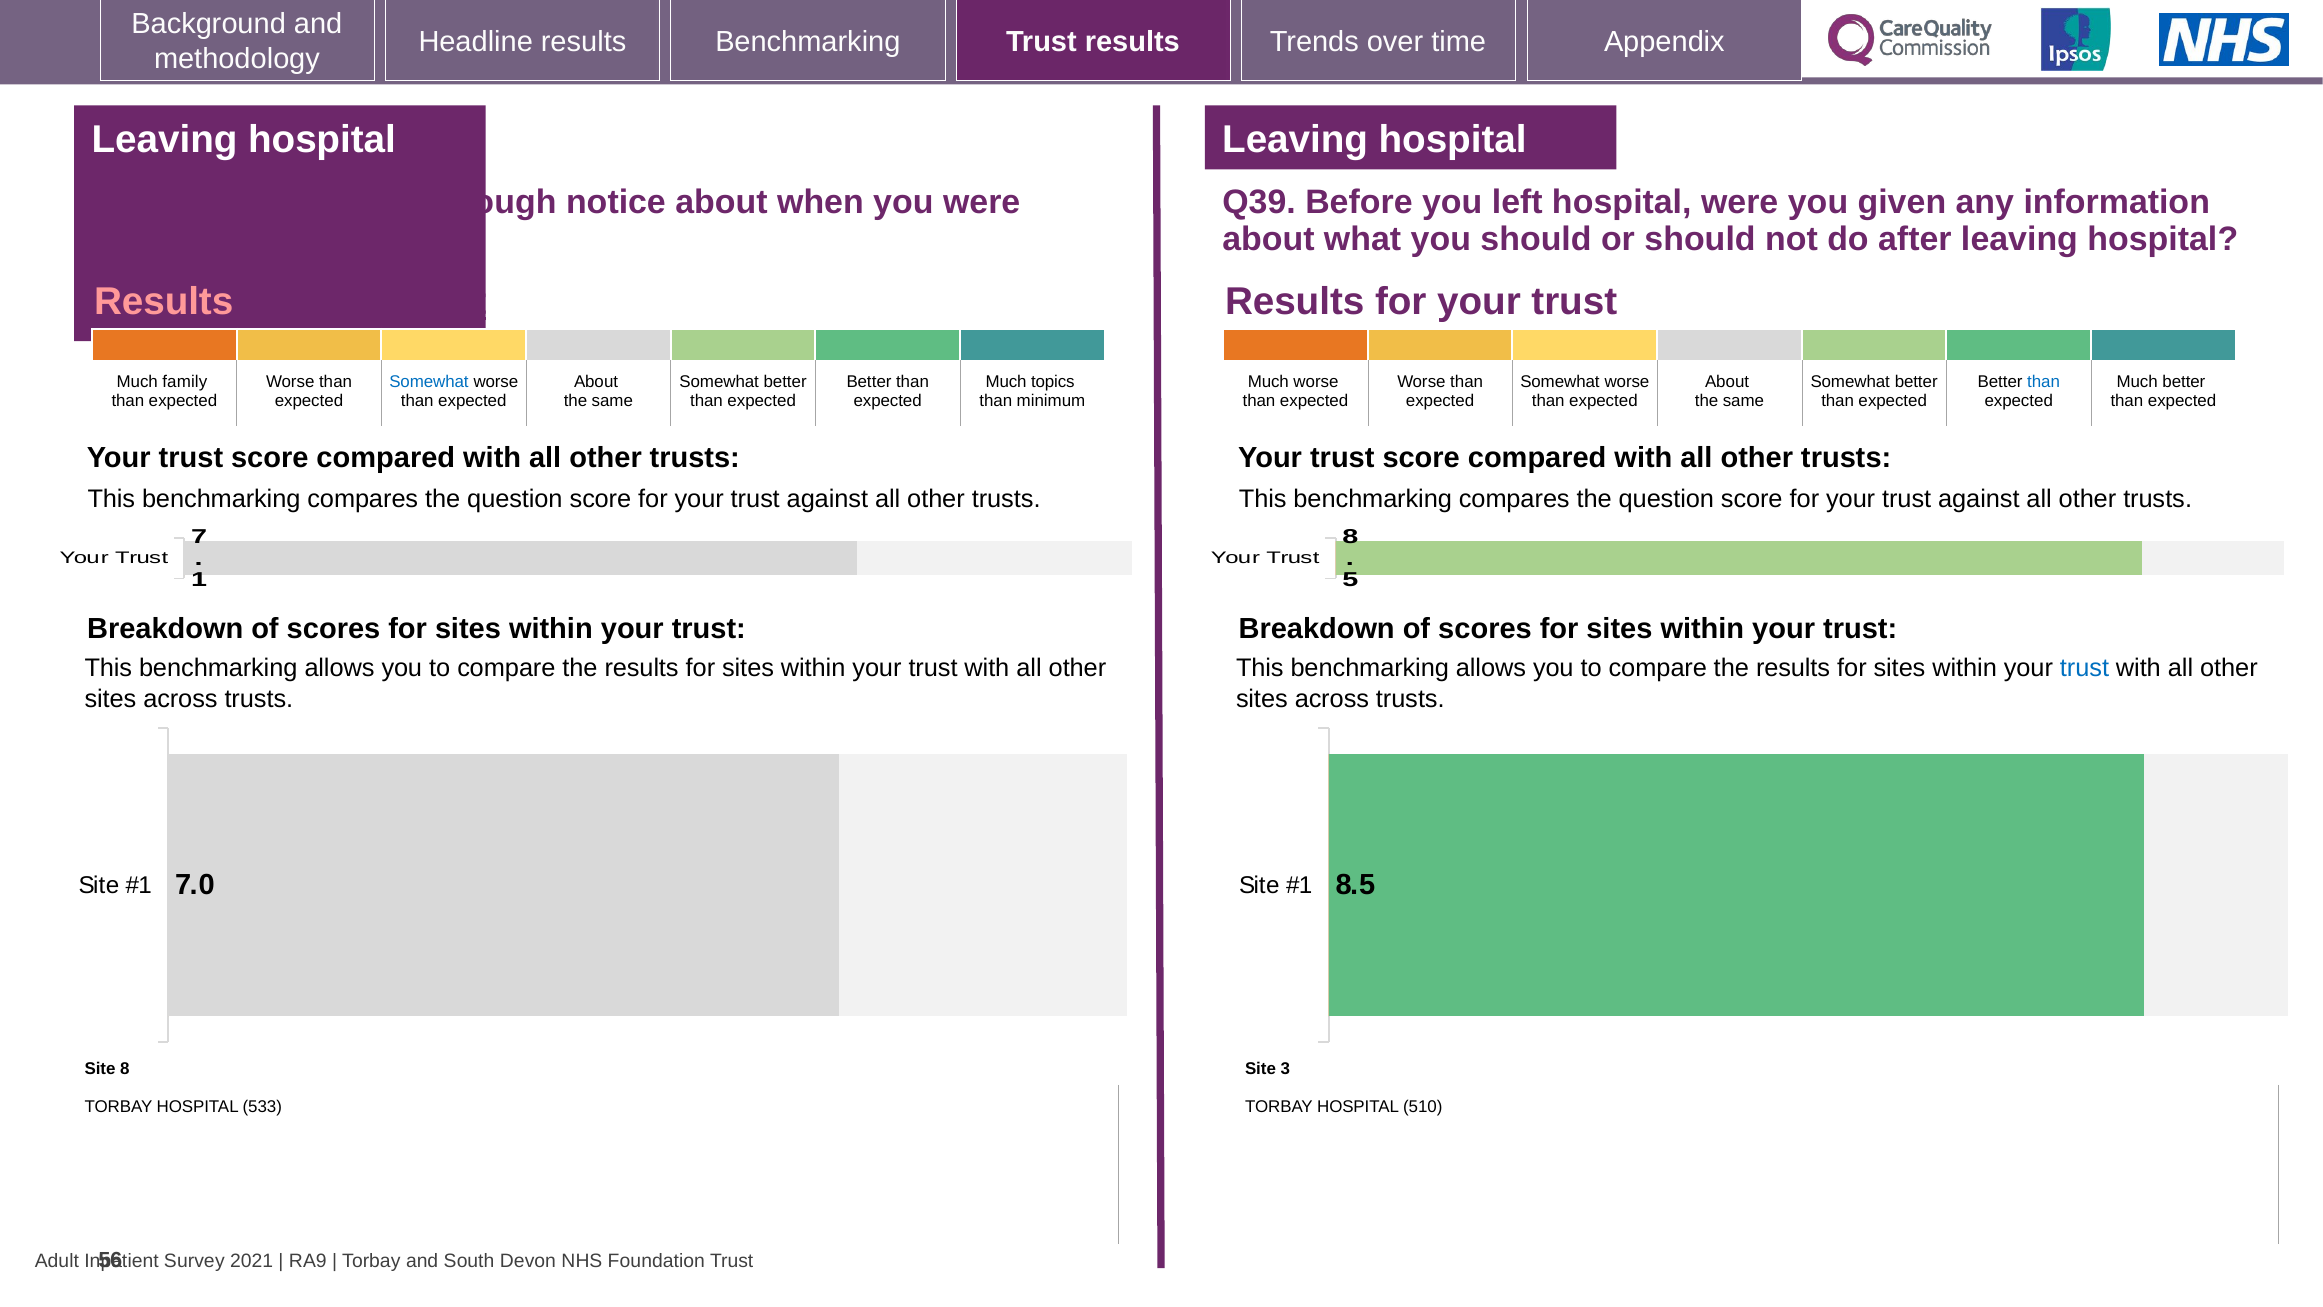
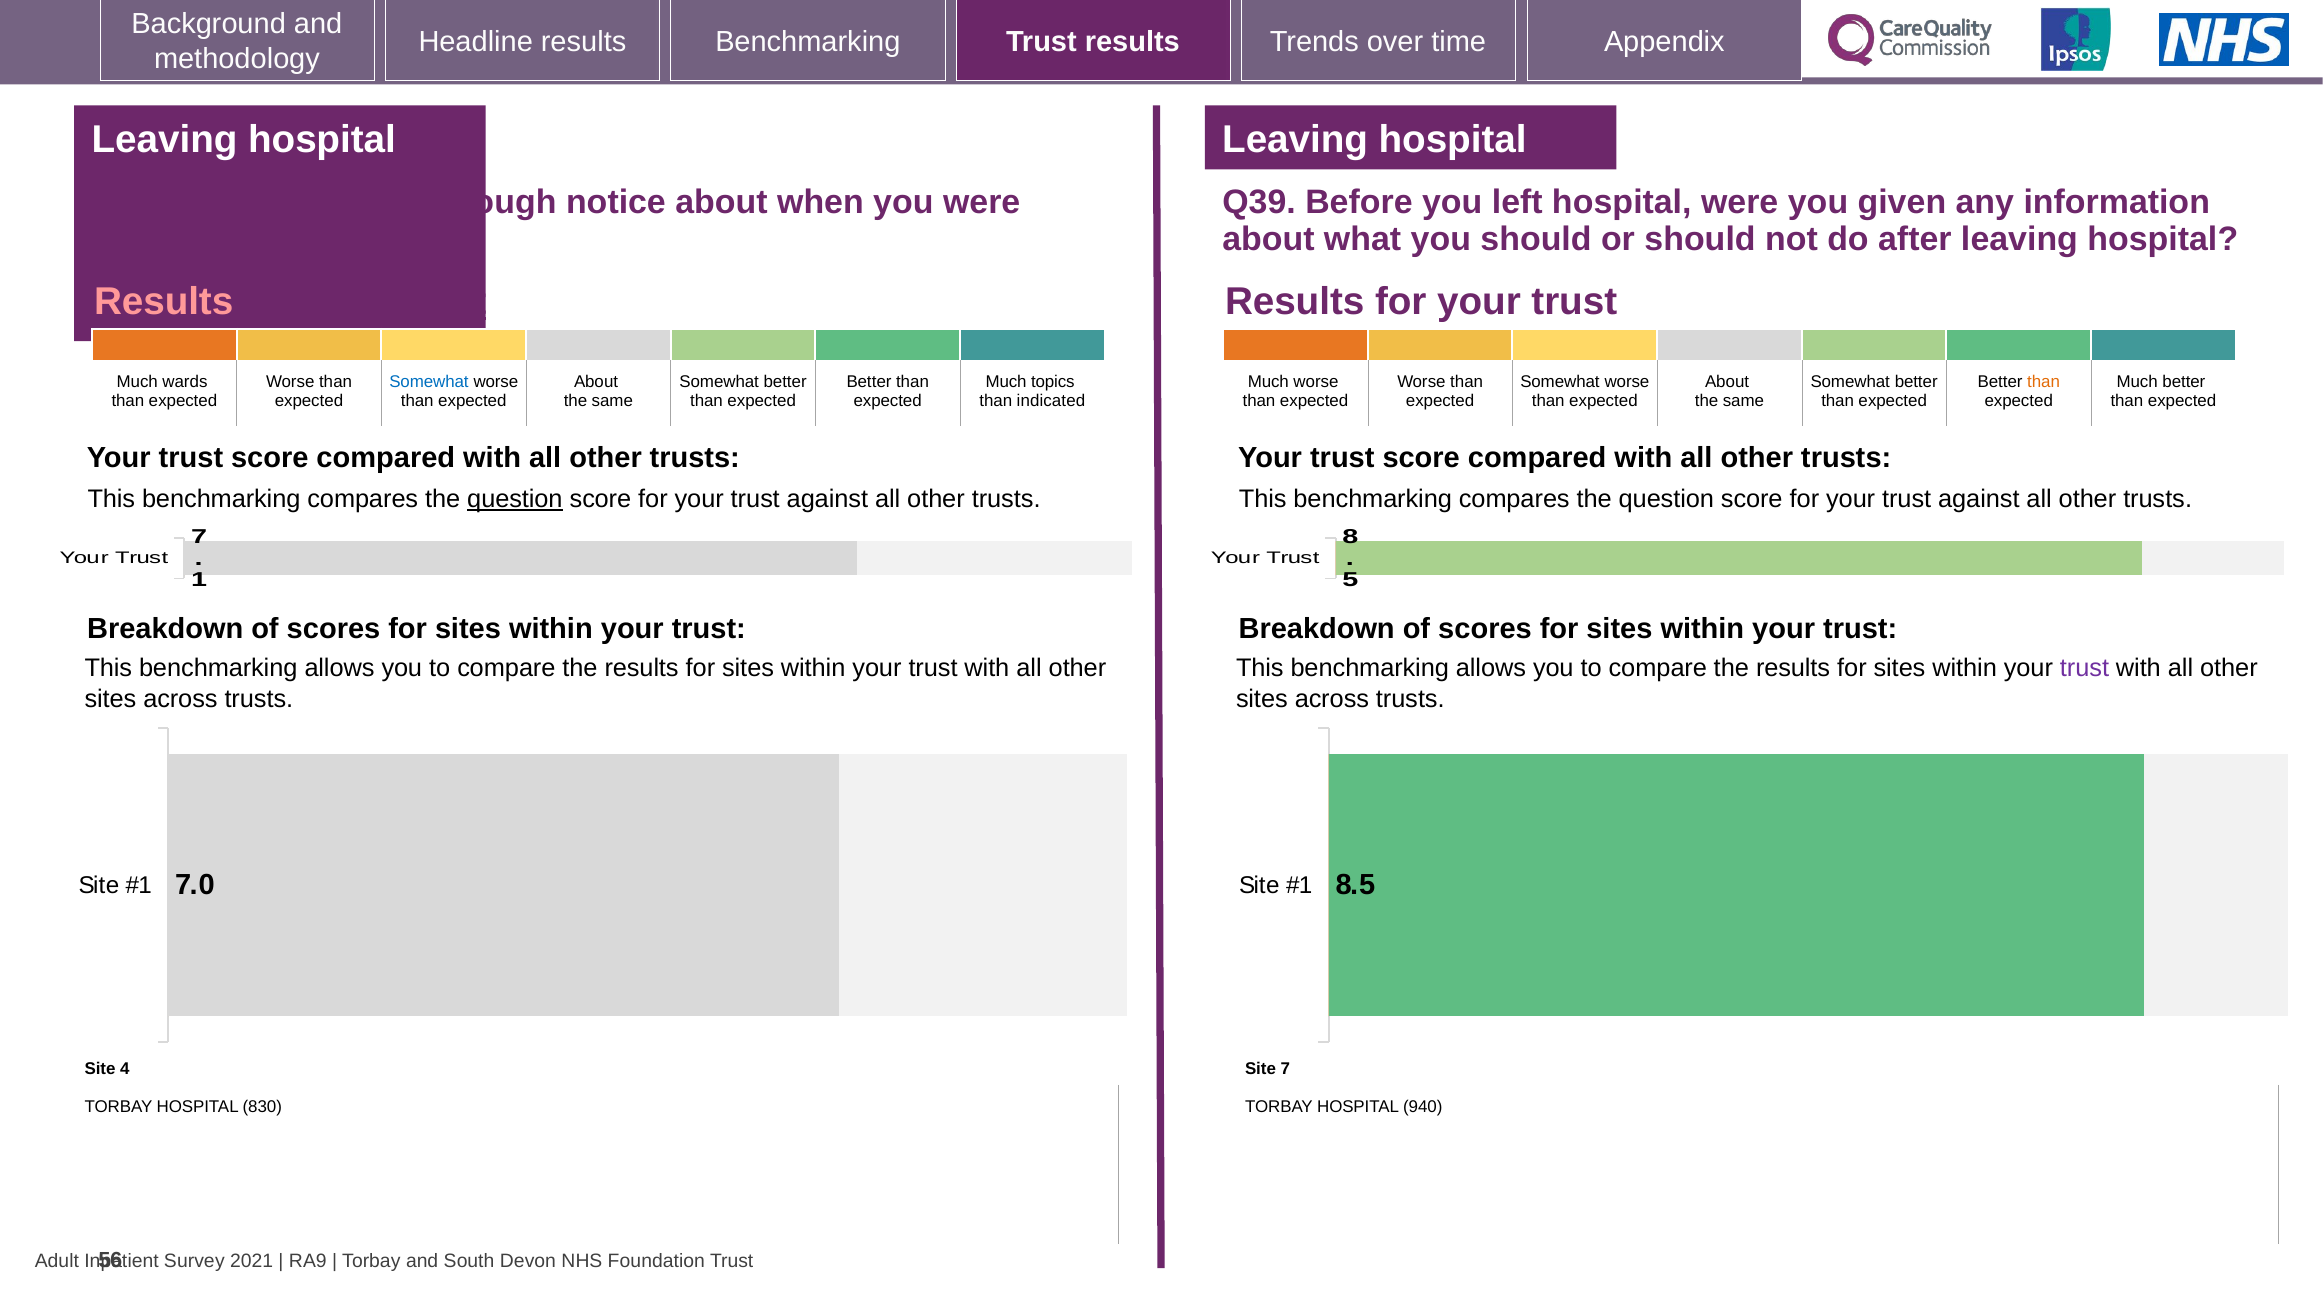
family: family -> wards (185, 382)
than colour: blue -> orange (2044, 382)
minimum: minimum -> indicated (1051, 400)
question underline: none -> present (515, 499)
trust colour: blue -> purple (2085, 668)
Site 8: 8 -> 4 (125, 1068)
Site 3: 3 -> 7 (1285, 1068)
533: 533 -> 830 (262, 1106)
510: 510 -> 940 (1423, 1106)
